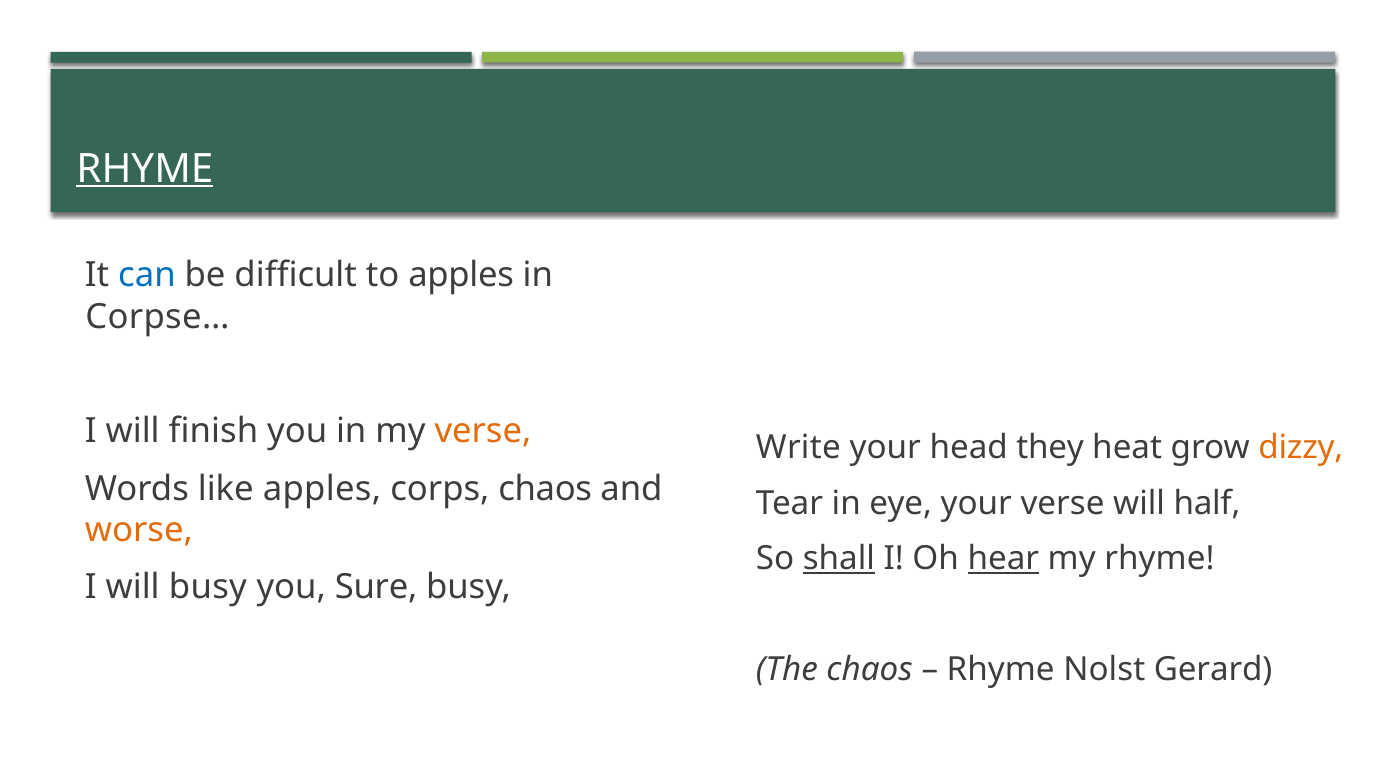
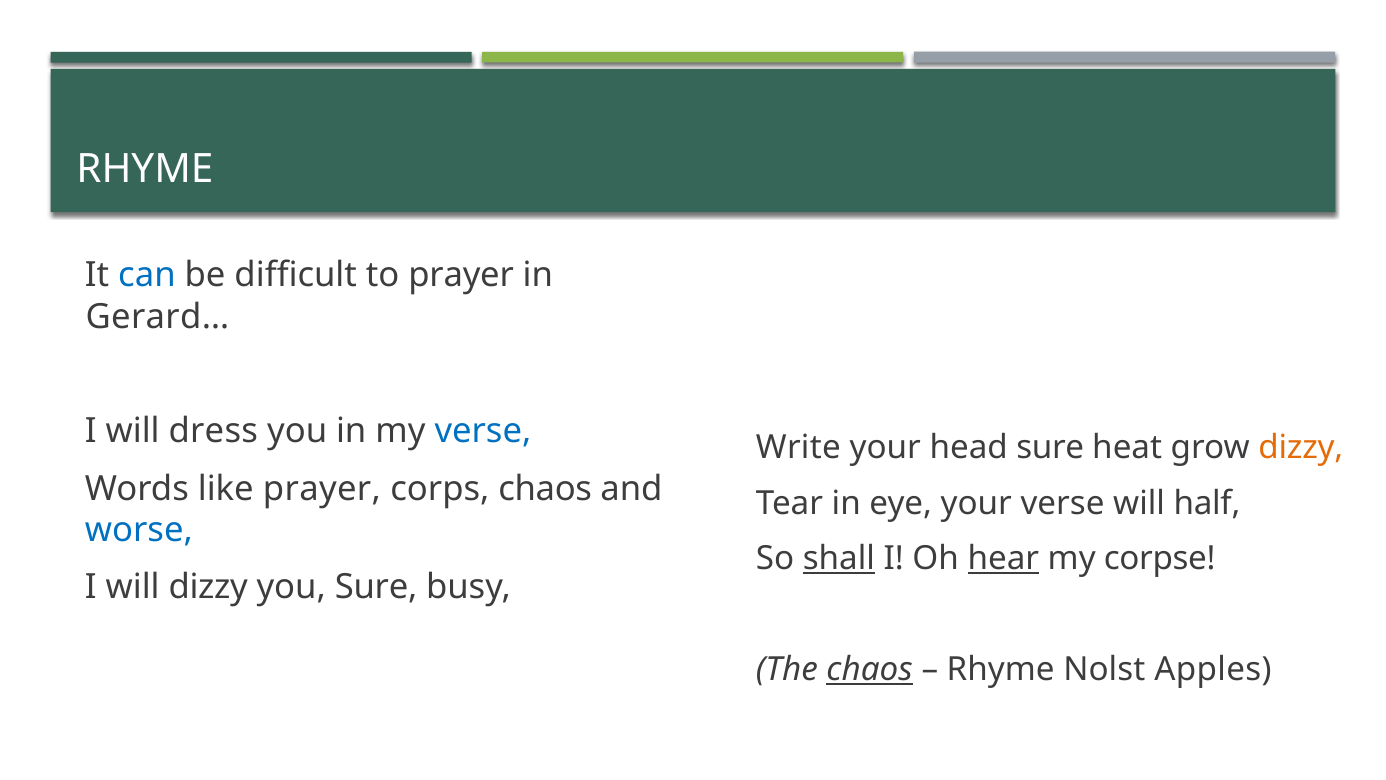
RHYME underline: present -> none (145, 169)
to apples: apples -> prayer (461, 275)
Corpse…: Corpse… -> Gerard… (157, 317)
finish: finish -> dress (213, 431)
verse colour: orange -> blue (483, 431)
head they: they -> sure (1050, 448)
like apples: apples -> prayer (322, 488)
worse colour: orange -> blue (139, 530)
my rhyme: rhyme -> corpse (1160, 559)
will busy: busy -> dizzy (208, 587)
chaos underline: none -> present (870, 669)
Gerard: Gerard -> Apples (1213, 669)
